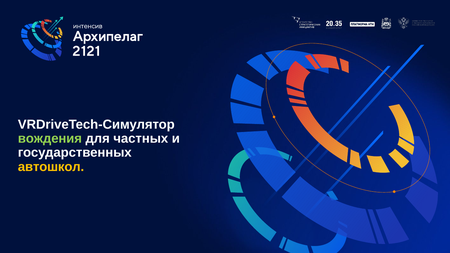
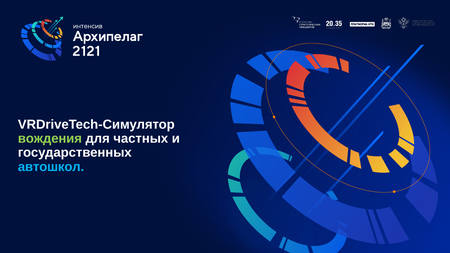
автошкол colour: yellow -> light blue (51, 167)
